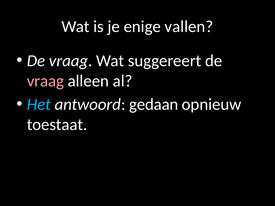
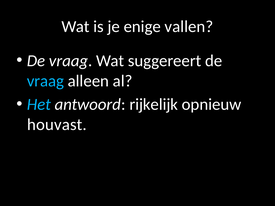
vraag colour: pink -> light blue (45, 81)
gedaan: gedaan -> rijkelijk (154, 105)
toestaat: toestaat -> houvast (57, 125)
